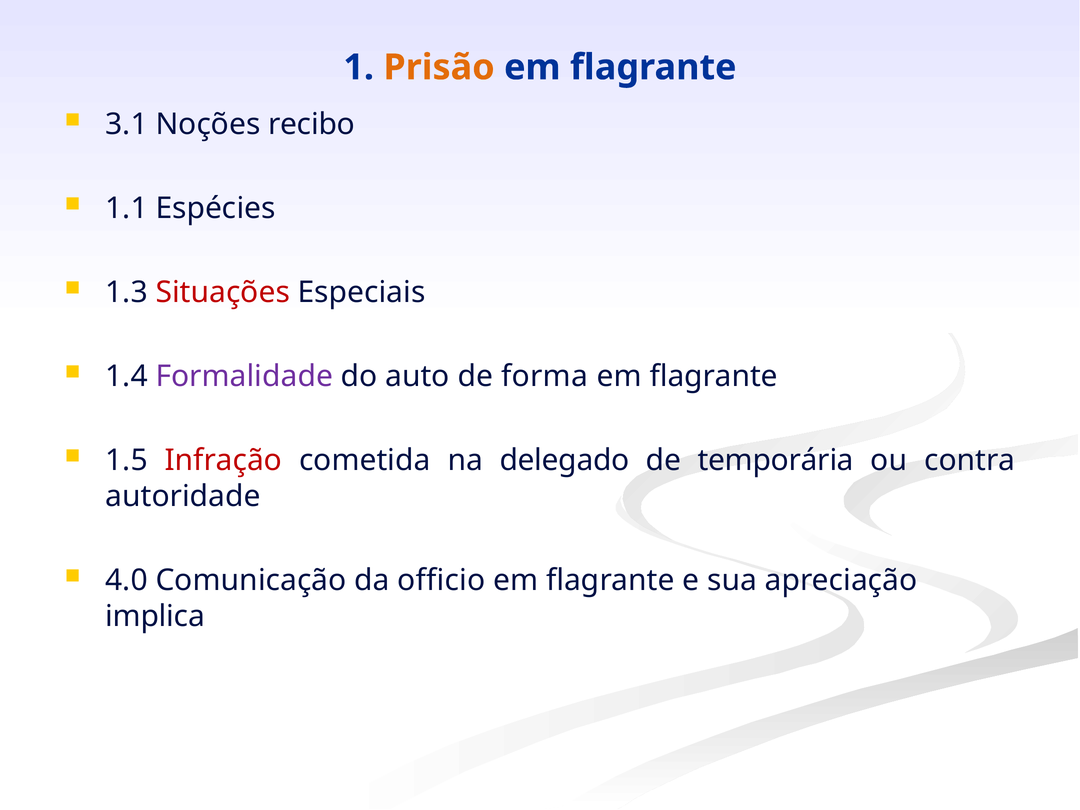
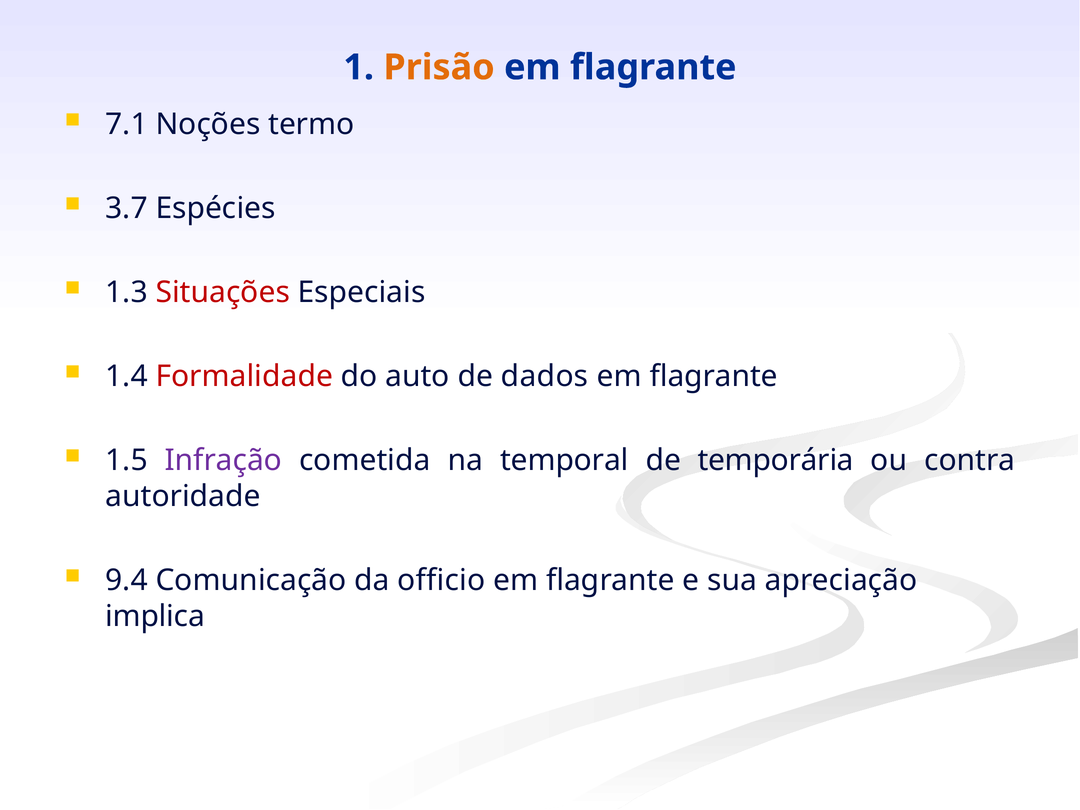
3.1: 3.1 -> 7.1 (127, 124)
recibo: recibo -> termo (311, 124)
1.1: 1.1 -> 3.7 (127, 208)
Formalidade colour: purple -> red (244, 376)
forma: forma -> dados (545, 376)
Infração colour: red -> purple (223, 460)
delegado: delegado -> temporal (564, 460)
4.0: 4.0 -> 9.4 (127, 580)
